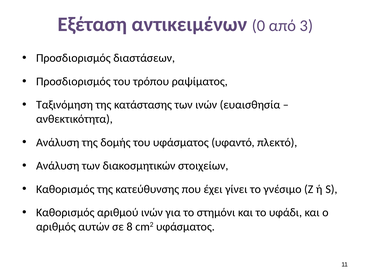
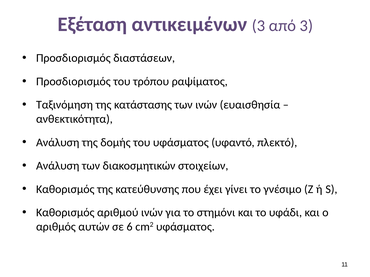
αντικειμένων 0: 0 -> 3 (259, 26)
8: 8 -> 6 (129, 227)
